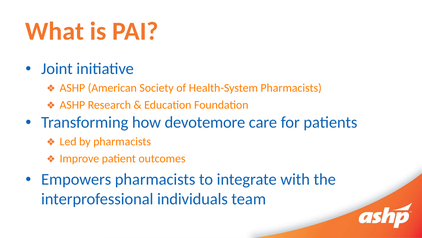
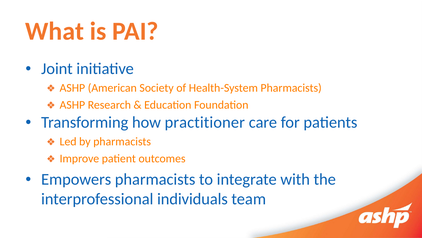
devotemore: devotemore -> practitioner (205, 122)
